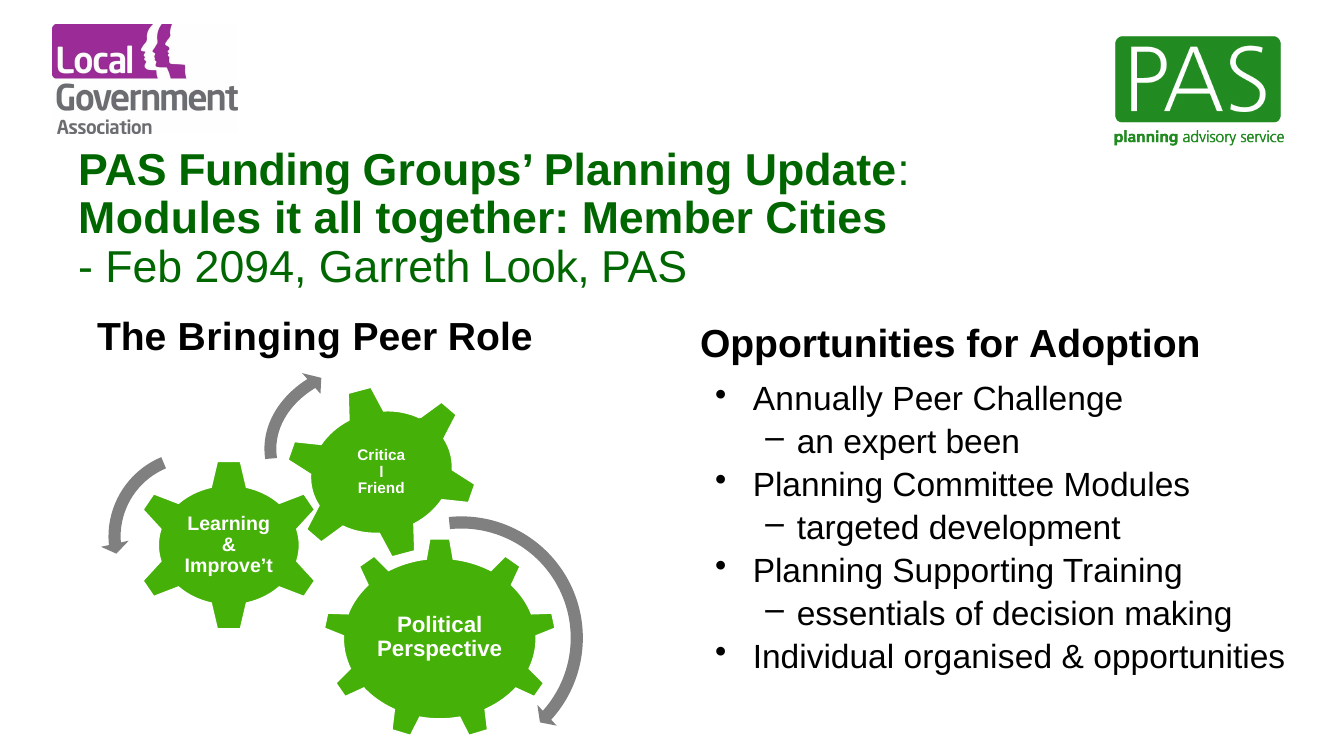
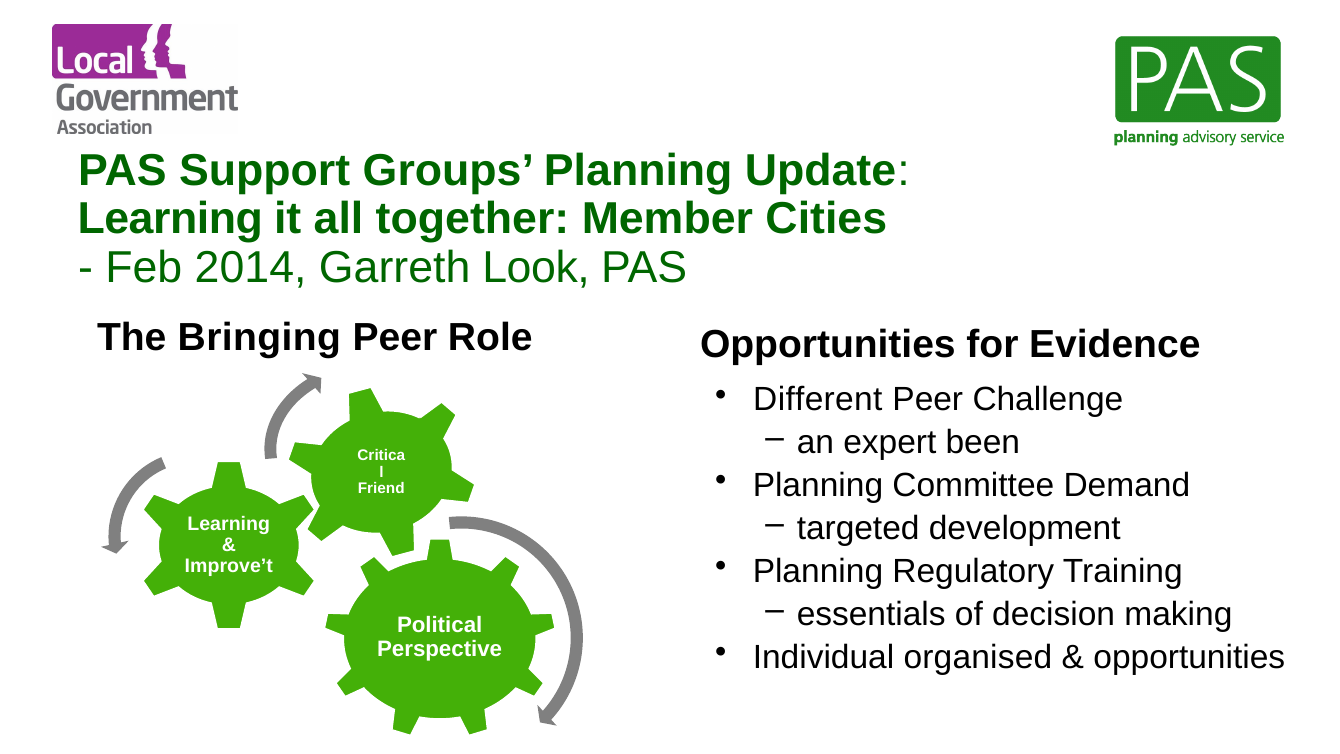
Funding: Funding -> Support (265, 171)
Modules: Modules -> Learning (170, 219)
2094: 2094 -> 2014 (251, 267)
Adoption: Adoption -> Evidence (1115, 344)
Annually: Annually -> Different (818, 400)
Committee Modules: Modules -> Demand (1127, 486)
Supporting: Supporting -> Regulatory (973, 571)
